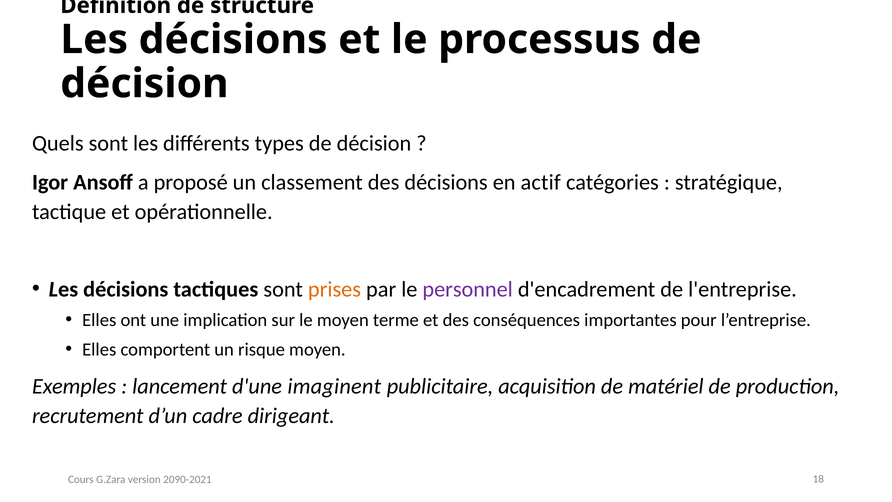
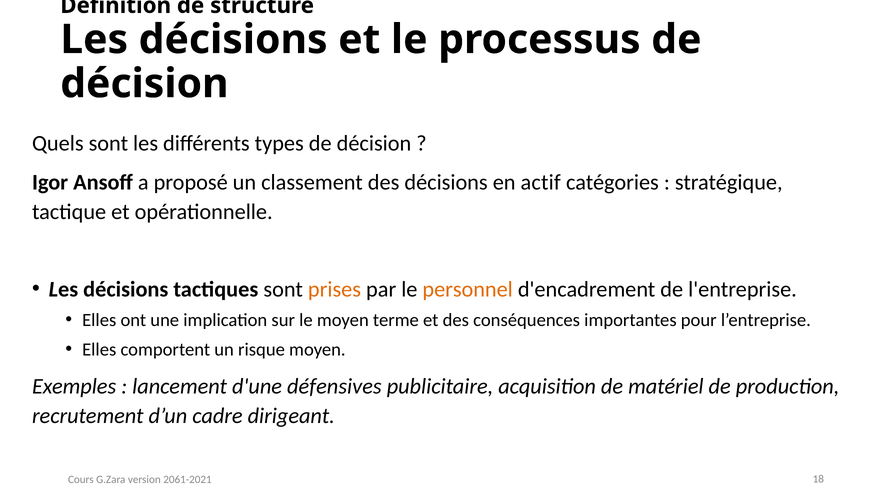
personnel colour: purple -> orange (468, 289)
imaginent: imaginent -> défensives (334, 386)
2090-2021: 2090-2021 -> 2061-2021 (187, 479)
